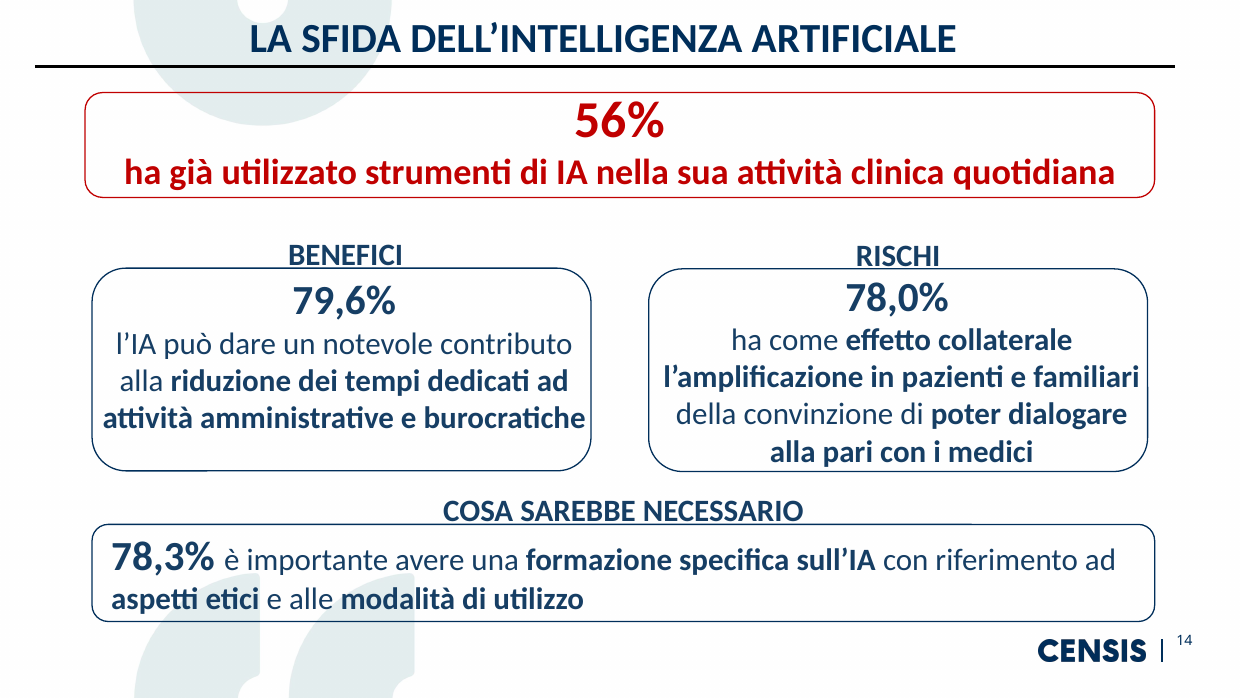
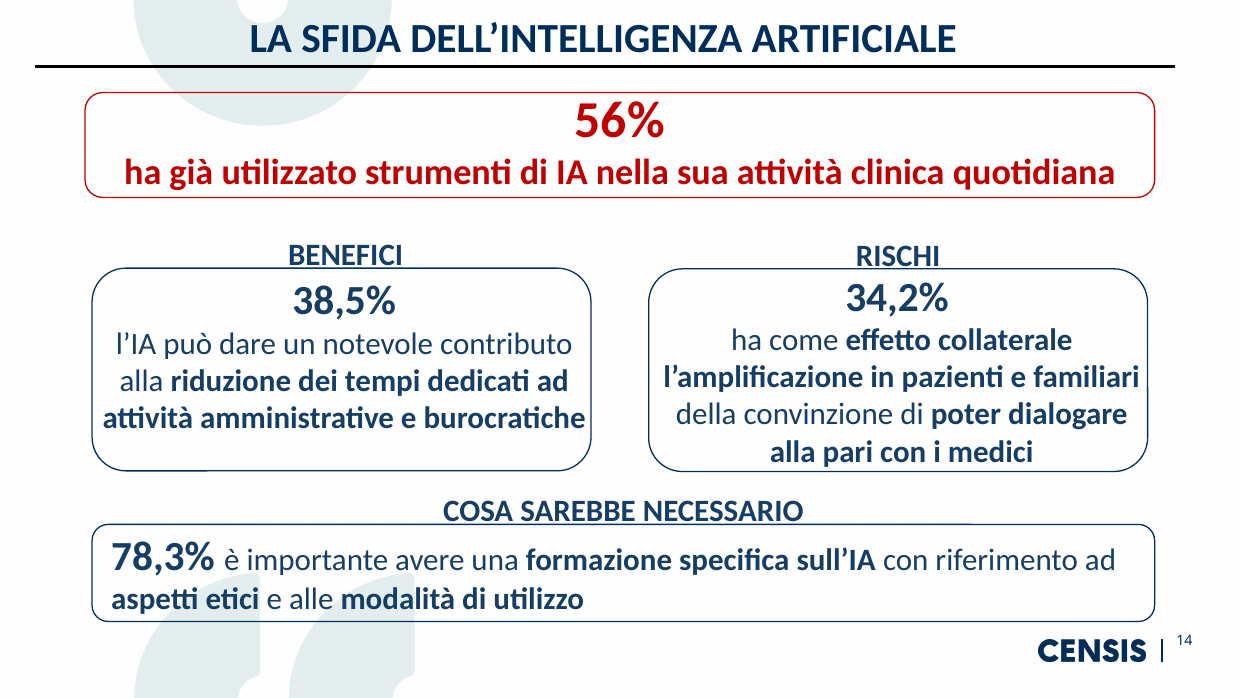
78,0%: 78,0% -> 34,2% (897, 297)
79,6%: 79,6% -> 38,5% (344, 301)
